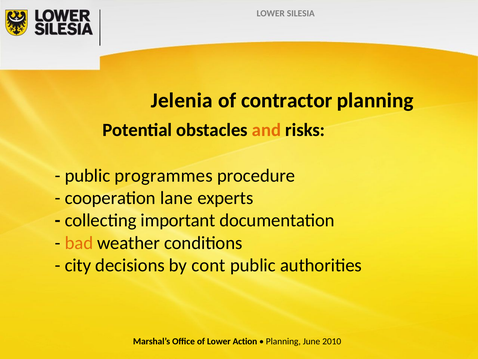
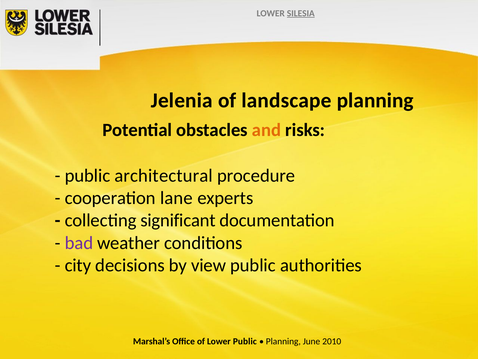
SILESIA underline: none -> present (301, 13)
contractor: contractor -> landscape (287, 100)
programmes: programmes -> architectural (164, 176)
important: important -> significant (178, 220)
bad colour: orange -> purple (79, 243)
cont: cont -> view (209, 265)
Lower Action: Action -> Public (245, 341)
